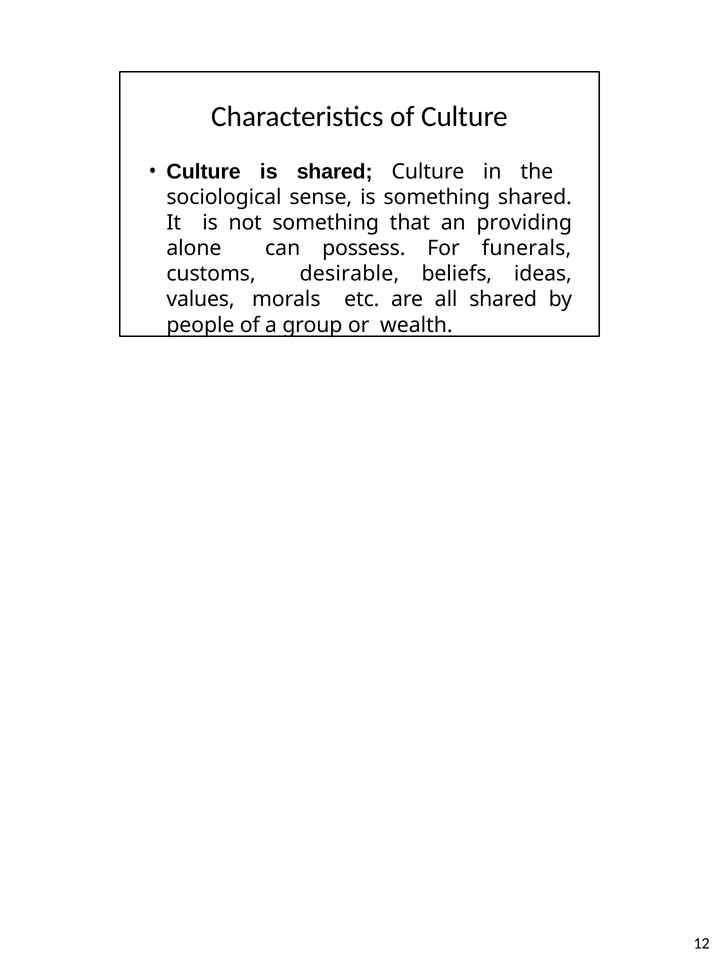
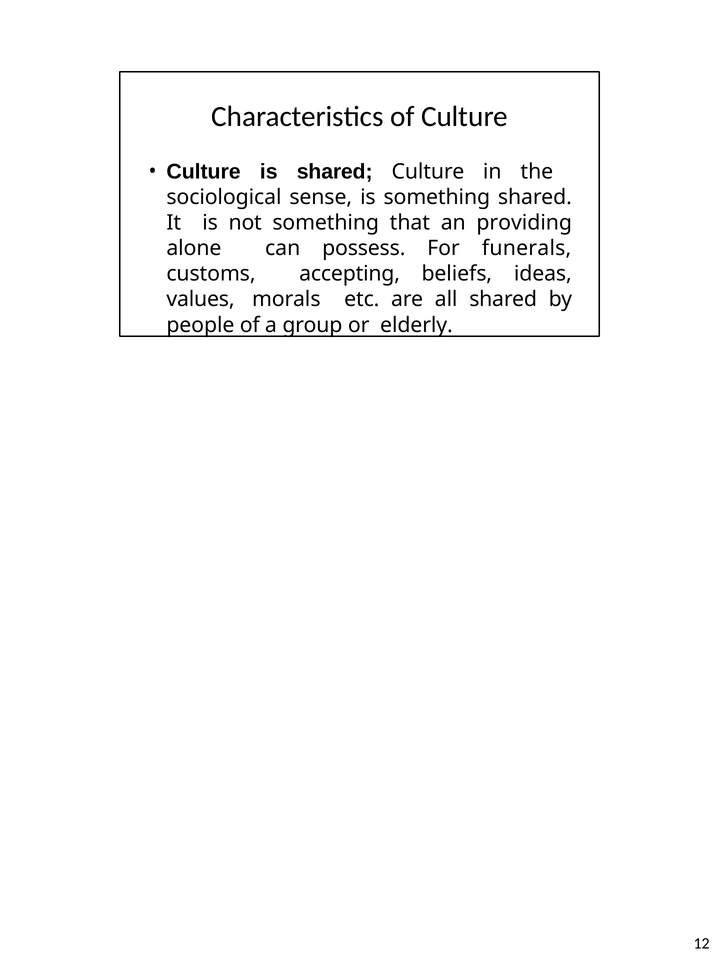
desirable: desirable -> accepting (350, 274)
wealth: wealth -> elderly (416, 325)
